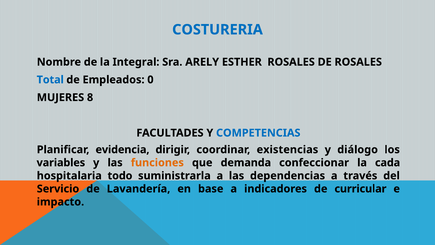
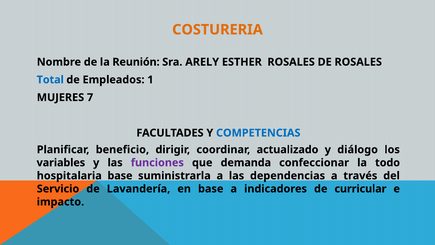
COSTURERIA colour: blue -> orange (217, 30)
Integral: Integral -> Reunión (136, 62)
0: 0 -> 1 (150, 80)
8: 8 -> 7 (90, 97)
evidencia: evidencia -> beneficio (122, 149)
existencias: existencias -> actualizado (288, 149)
funciones colour: orange -> purple (157, 162)
cada: cada -> todo (388, 162)
hospitalaria todo: todo -> base (120, 176)
